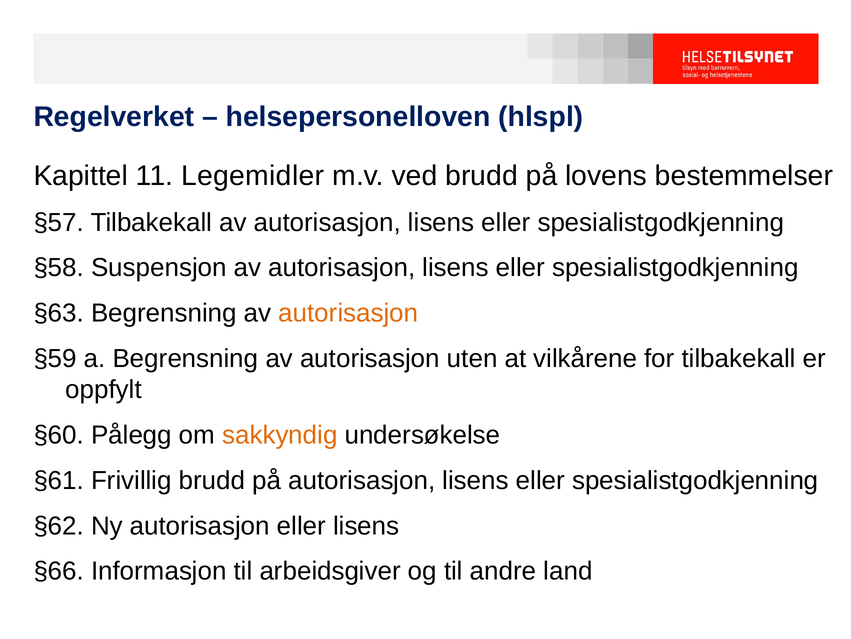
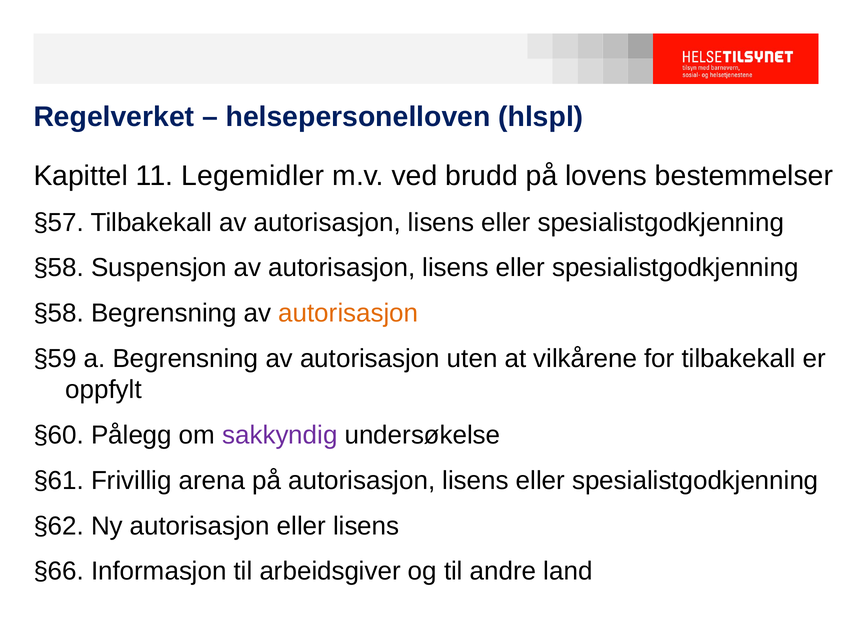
§63: §63 -> §58 (59, 313)
sakkyndig colour: orange -> purple (280, 435)
Frivillig brudd: brudd -> arena (212, 480)
